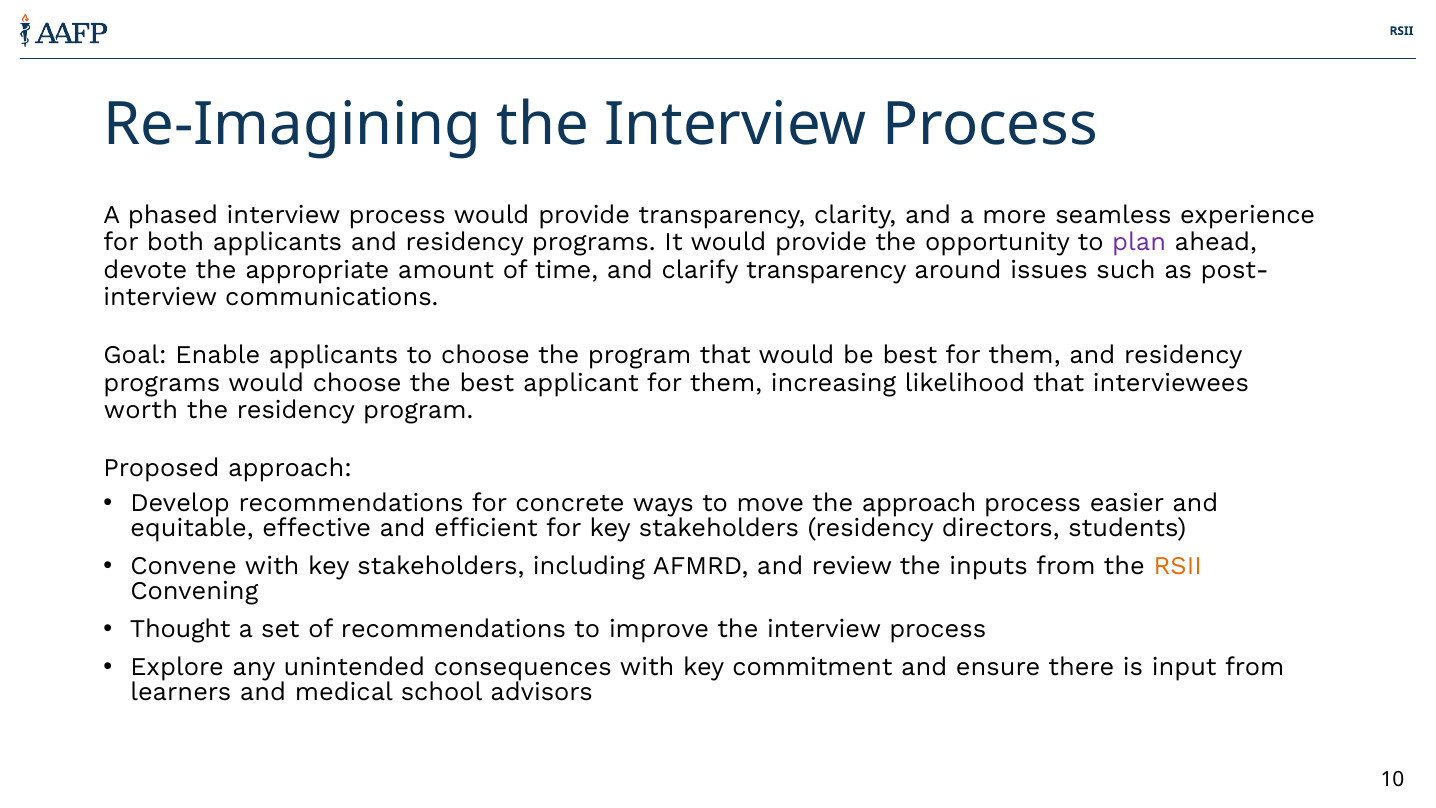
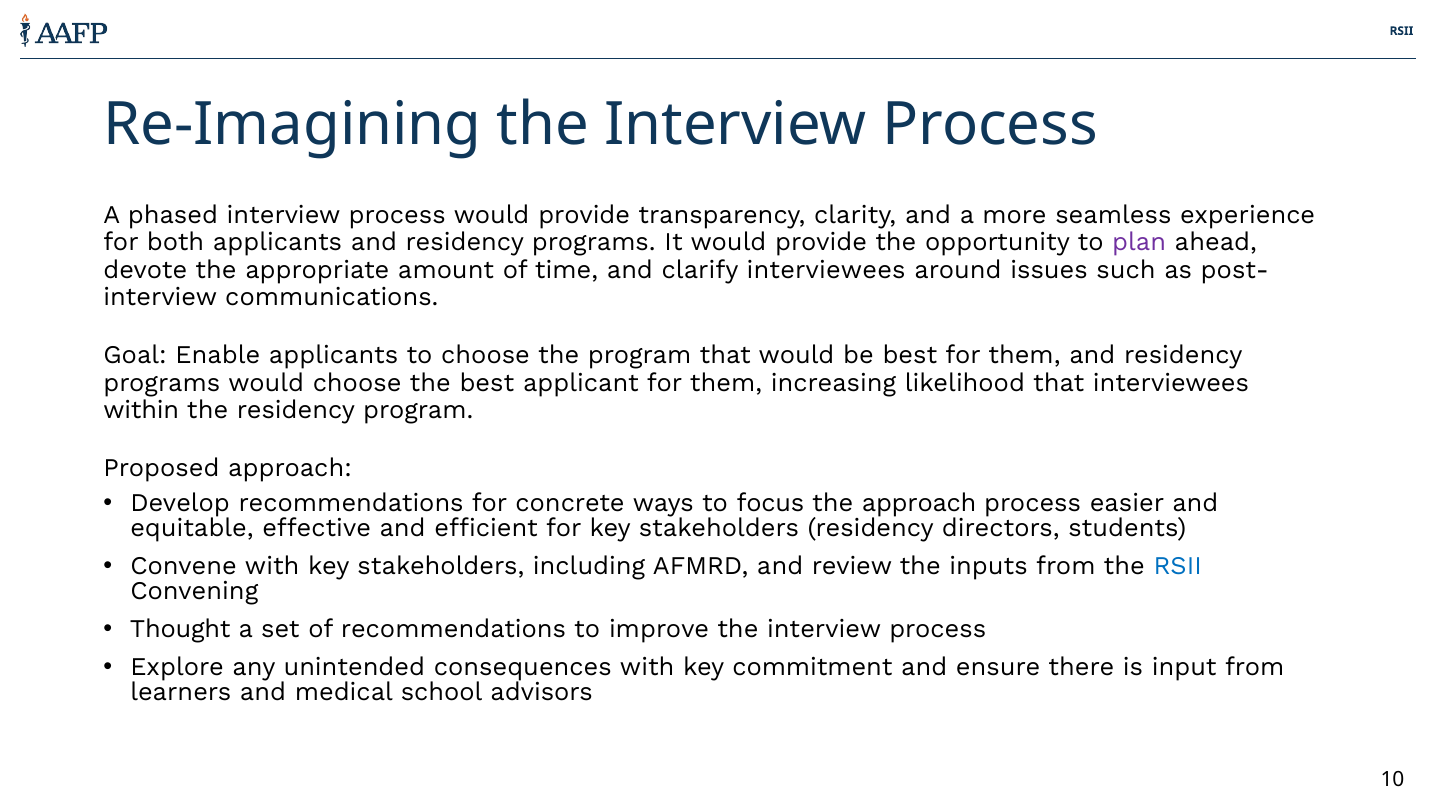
clarify transparency: transparency -> interviewees (826, 270)
worth: worth -> within (141, 410)
move: move -> focus (770, 503)
RSII colour: orange -> blue (1178, 566)
